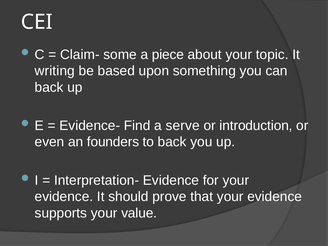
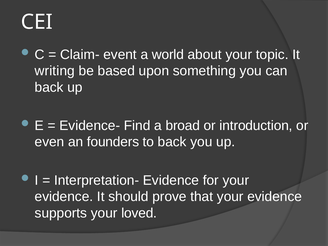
some: some -> event (120, 55)
piece: piece -> world (168, 55)
serve: serve -> broad (183, 126)
value: value -> loved (139, 213)
